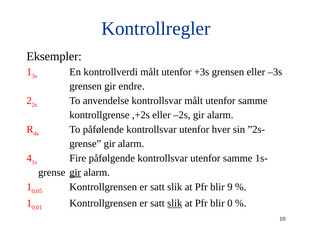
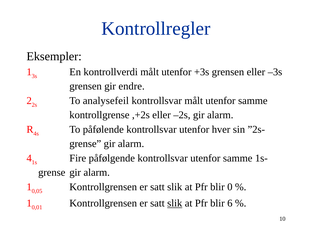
anvendelse: anvendelse -> analysefeil (106, 101)
gir underline: present -> none (75, 172)
9: 9 -> 0 (230, 187)
0: 0 -> 6 (230, 203)
